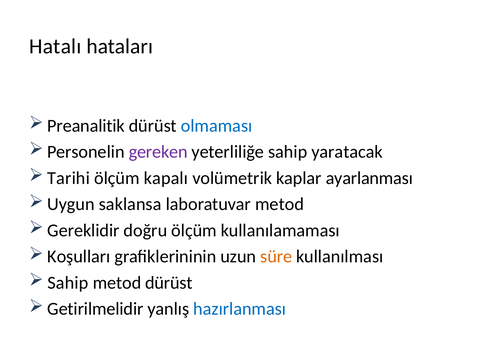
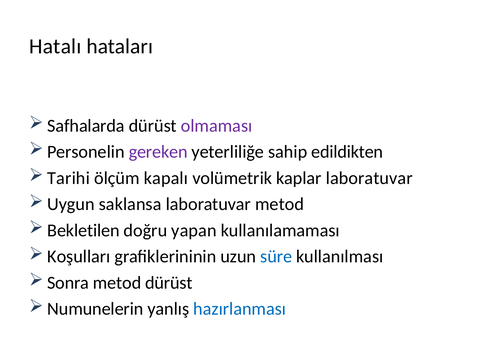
Preanalitik: Preanalitik -> Safhalarda (86, 126)
olmaması colour: blue -> purple (217, 126)
yaratacak: yaratacak -> edildikten (347, 152)
kaplar ayarlanması: ayarlanması -> laboratuvar (369, 178)
Gereklidir: Gereklidir -> Bekletilen (83, 230)
doğru ölçüm: ölçüm -> yapan (194, 230)
süre colour: orange -> blue (276, 256)
Sahip: Sahip -> Sonra (68, 283)
Getirilmelidir: Getirilmelidir -> Numunelerin (95, 309)
